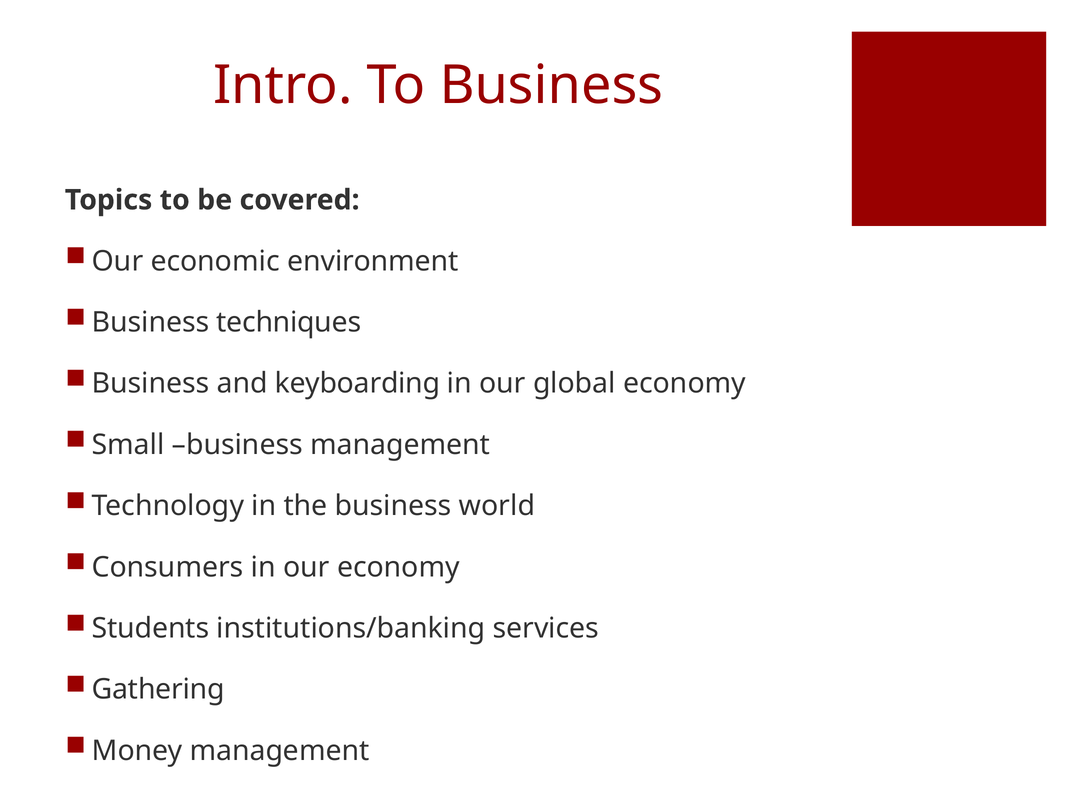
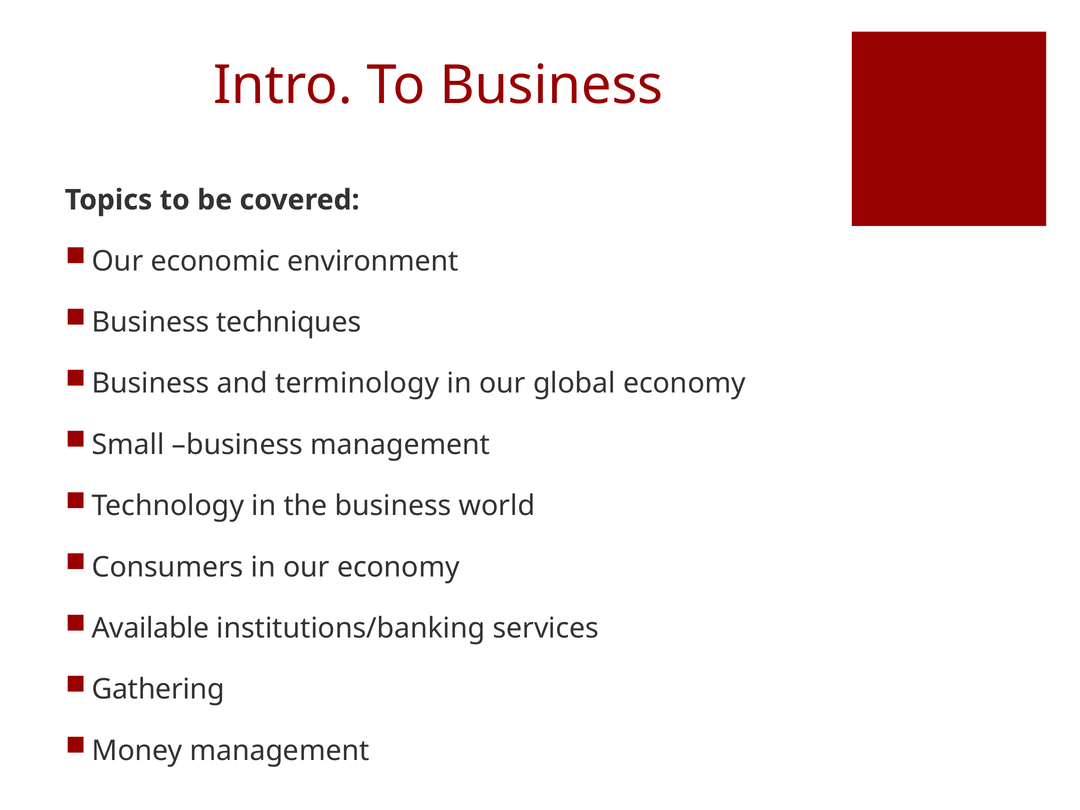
keyboarding: keyboarding -> terminology (357, 384)
Students: Students -> Available (151, 628)
